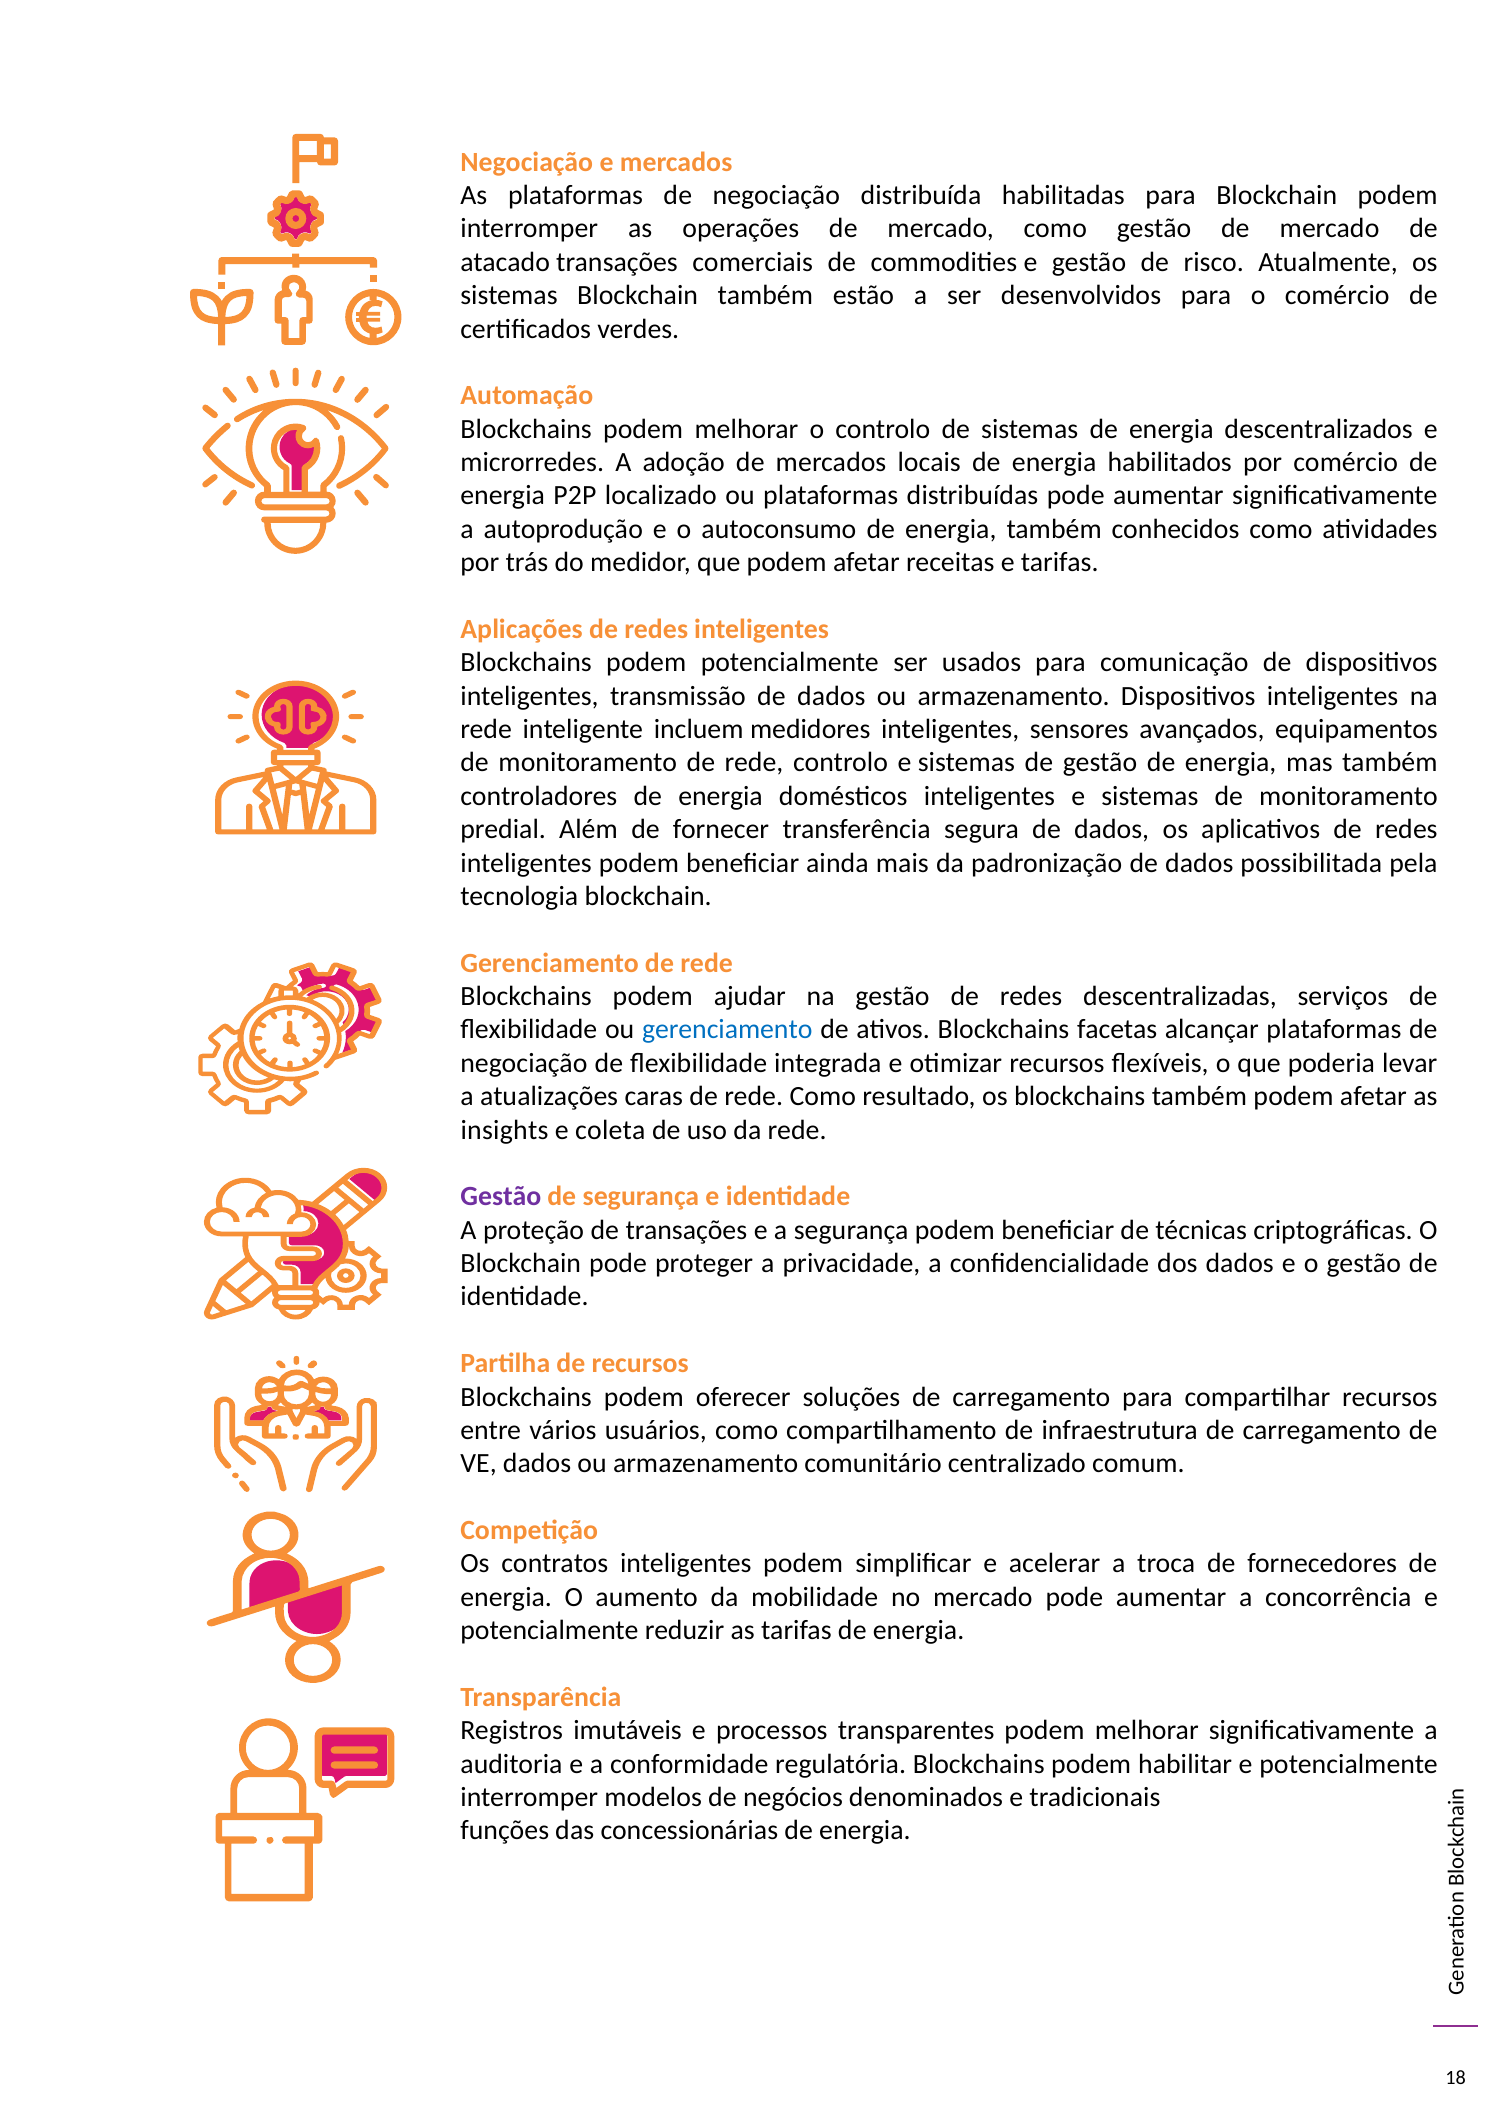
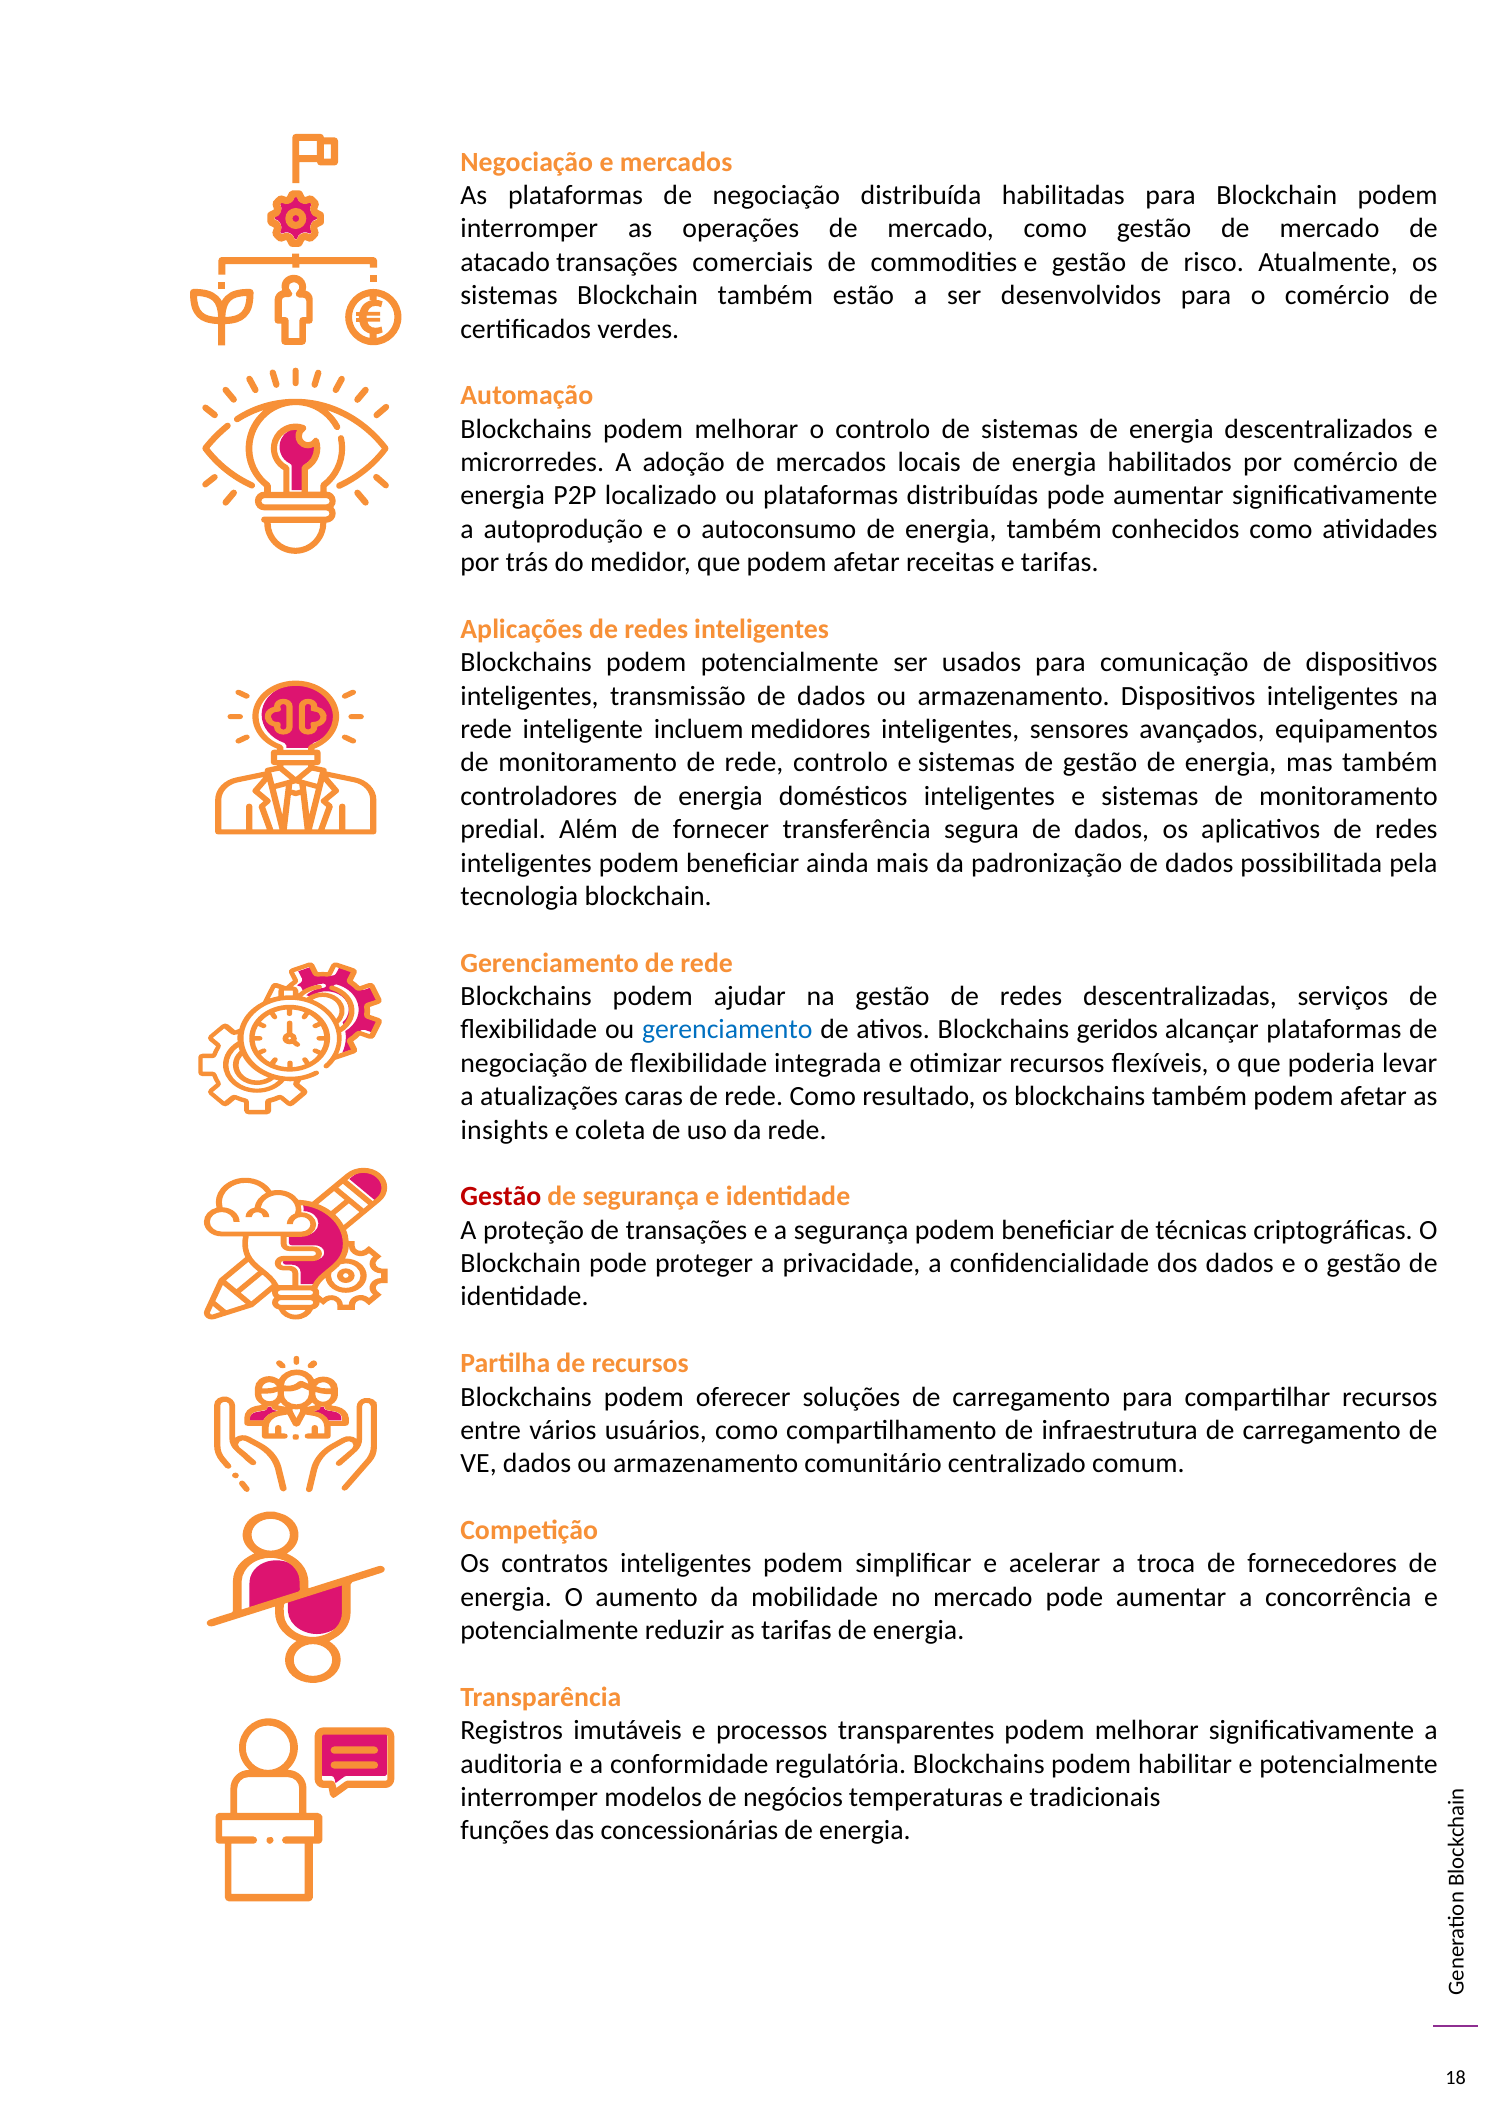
facetas: facetas -> geridos (1117, 1030)
Gestão colour: purple -> red (501, 1197)
denominados: denominados -> temperaturas (926, 1797)
